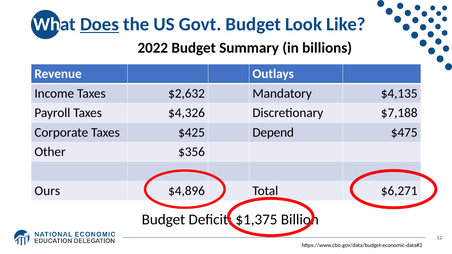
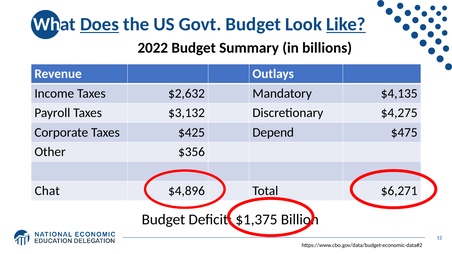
Like underline: none -> present (346, 24)
$4,326: $4,326 -> $3,132 (187, 113)
$7,188: $7,188 -> $4,275 (399, 113)
Ours: Ours -> Chat (47, 191)
